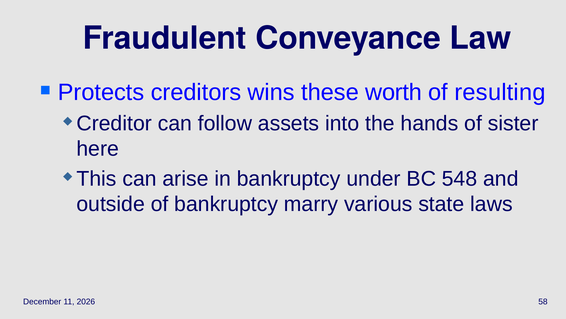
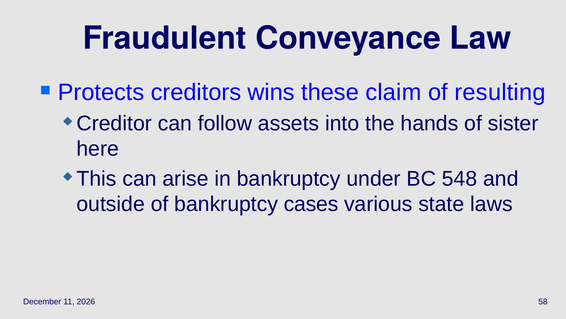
worth: worth -> claim (393, 92)
marry: marry -> cases (311, 204)
